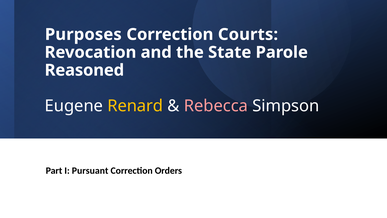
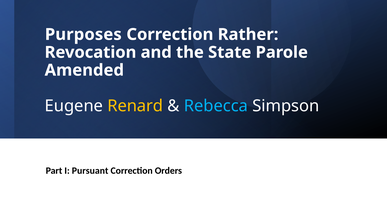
Courts: Courts -> Rather (248, 34)
Reasoned: Reasoned -> Amended (84, 70)
Rebecca colour: pink -> light blue (216, 106)
